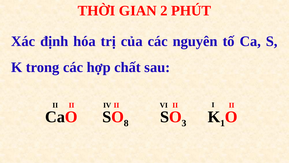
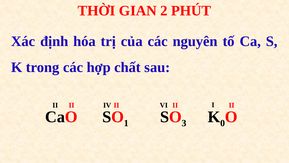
8: 8 -> 1 (126, 123)
1: 1 -> 0 (223, 123)
